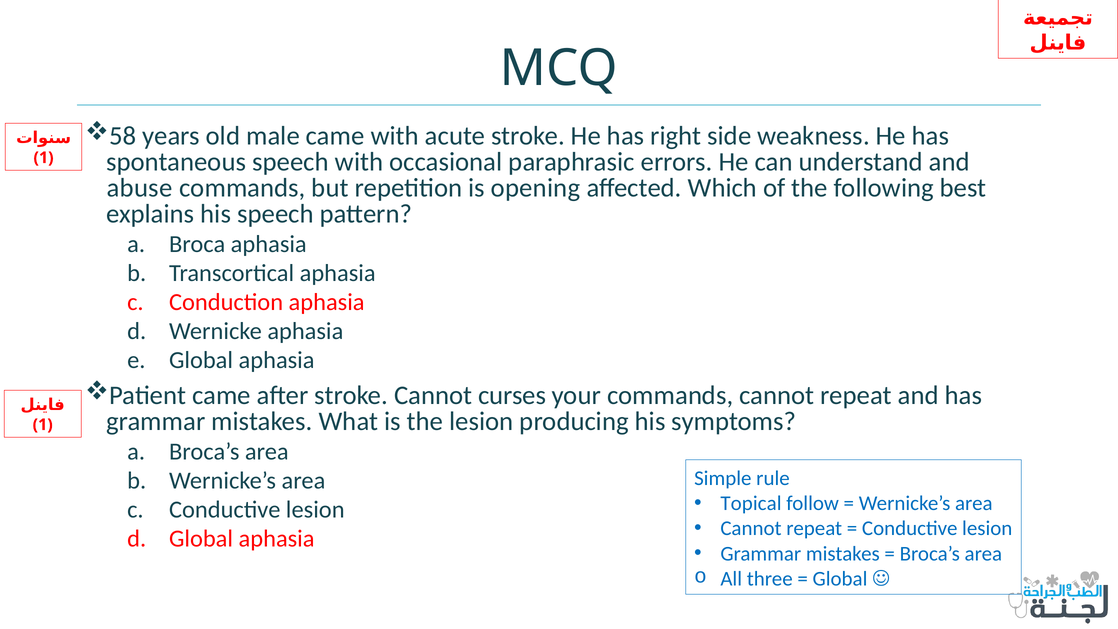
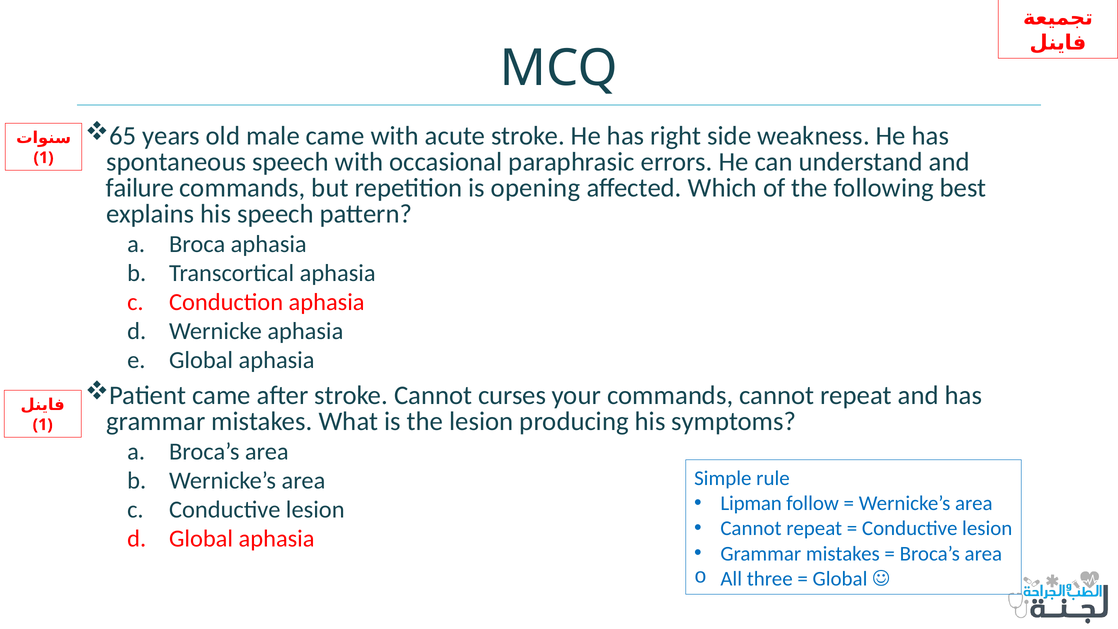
58: 58 -> 65 (123, 136)
abuse: abuse -> failure (140, 188)
Topical: Topical -> Lipman (751, 503)
